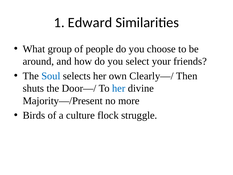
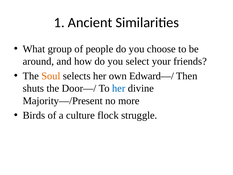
Edward: Edward -> Ancient (90, 23)
Soul colour: blue -> orange (51, 76)
Clearly—/: Clearly—/ -> Edward—/ (152, 76)
